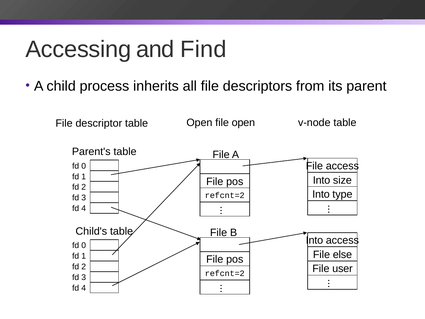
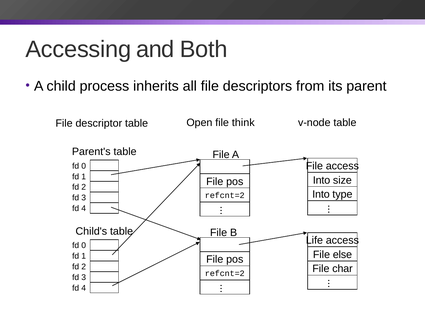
Find: Find -> Both (204, 49)
file open: open -> think (243, 123)
Into: Into -> Life (314, 240)
user: user -> char (342, 269)
